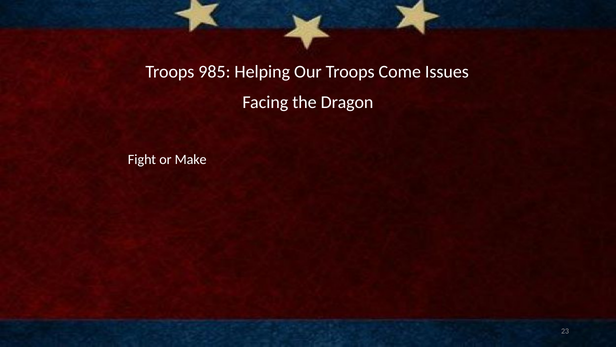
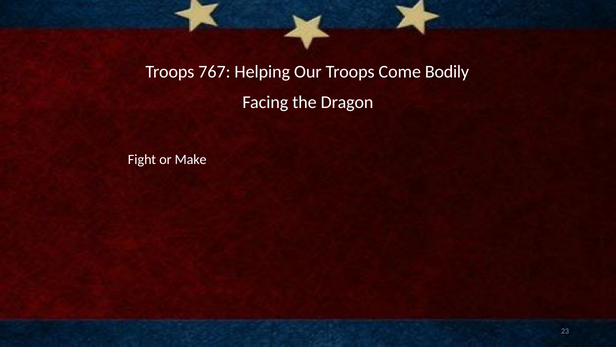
985: 985 -> 767 (214, 72)
Issues: Issues -> Bodily (447, 72)
